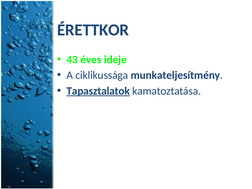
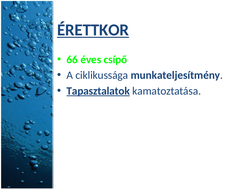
ÉRETTKOR underline: none -> present (93, 30)
43: 43 -> 66 (72, 60)
ideje: ideje -> csípő (115, 60)
